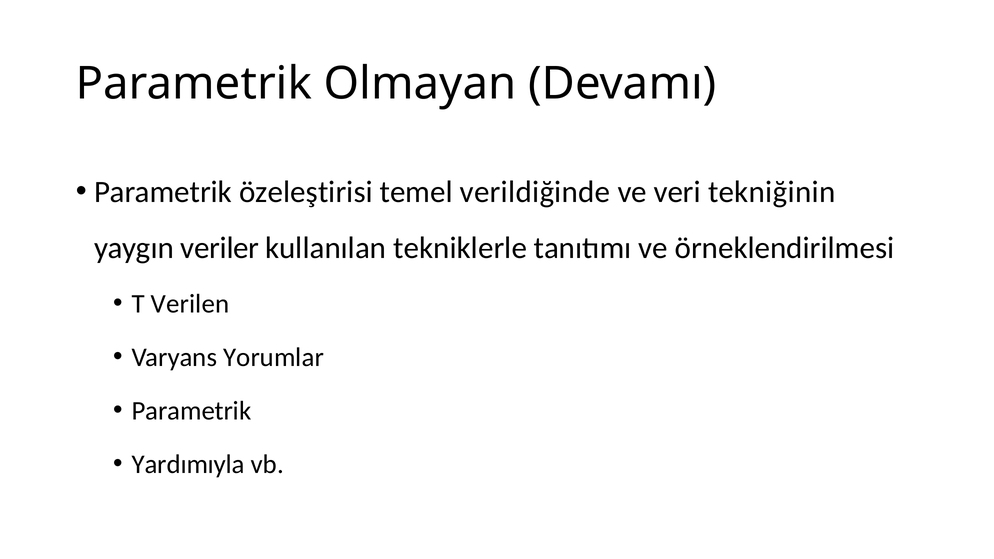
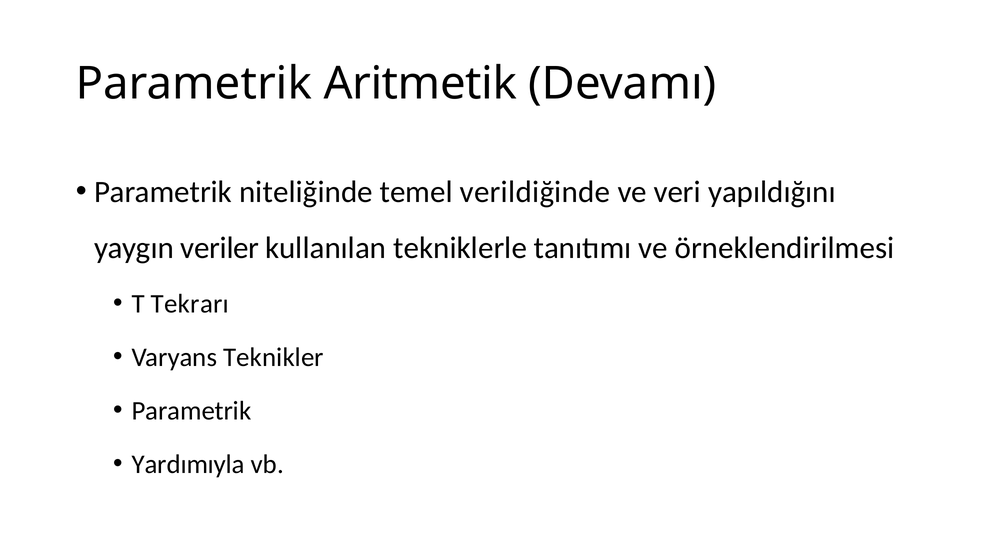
Olmayan: Olmayan -> Aritmetik (420, 83)
özeleştirisi: özeleştirisi -> niteliğinde (306, 192)
tekniğinin: tekniğinin -> yapıldığını (772, 192)
Verilen: Verilen -> Tekrarı (190, 304)
Yorumlar: Yorumlar -> Teknikler (274, 357)
